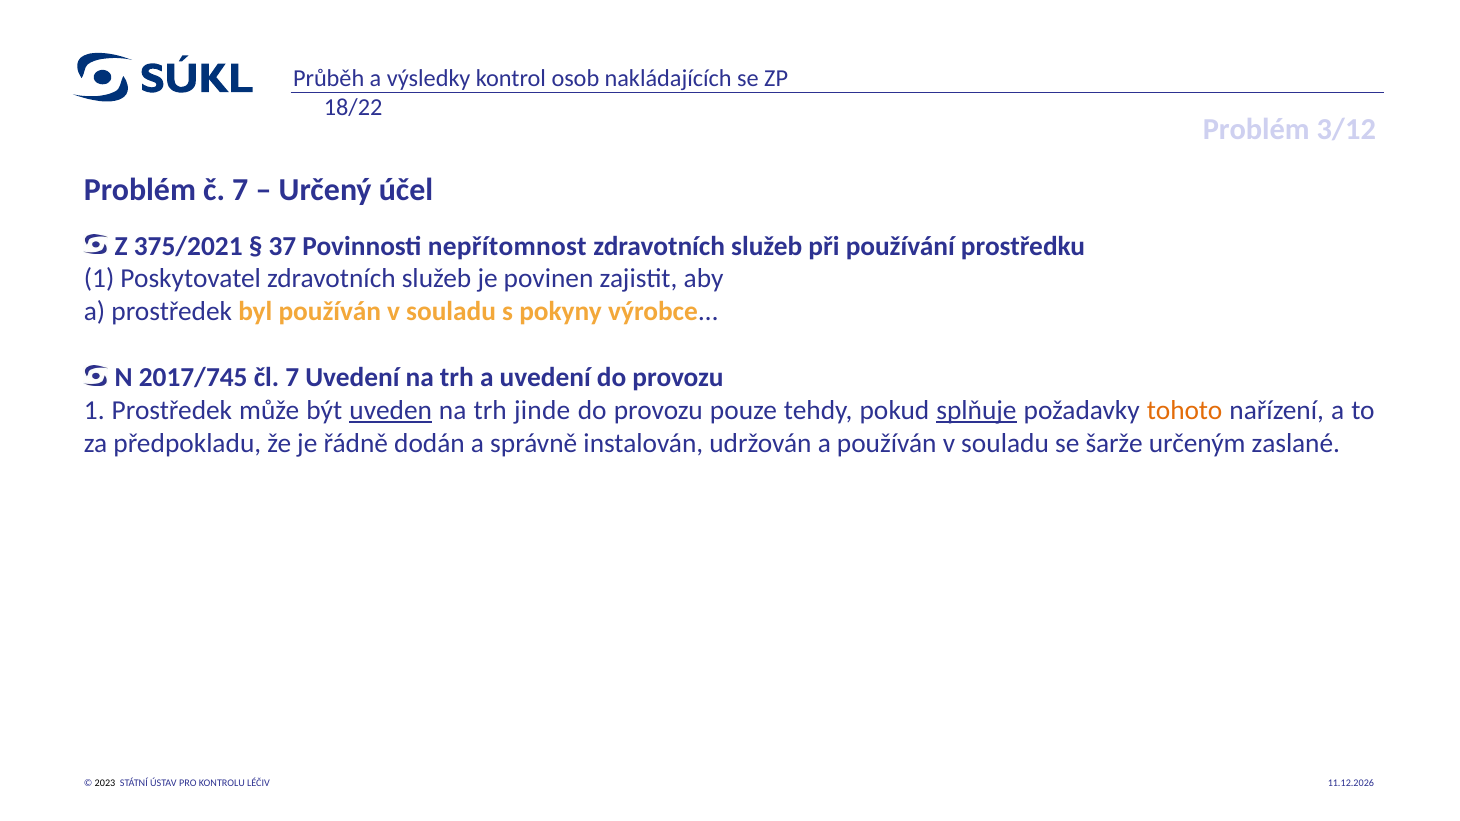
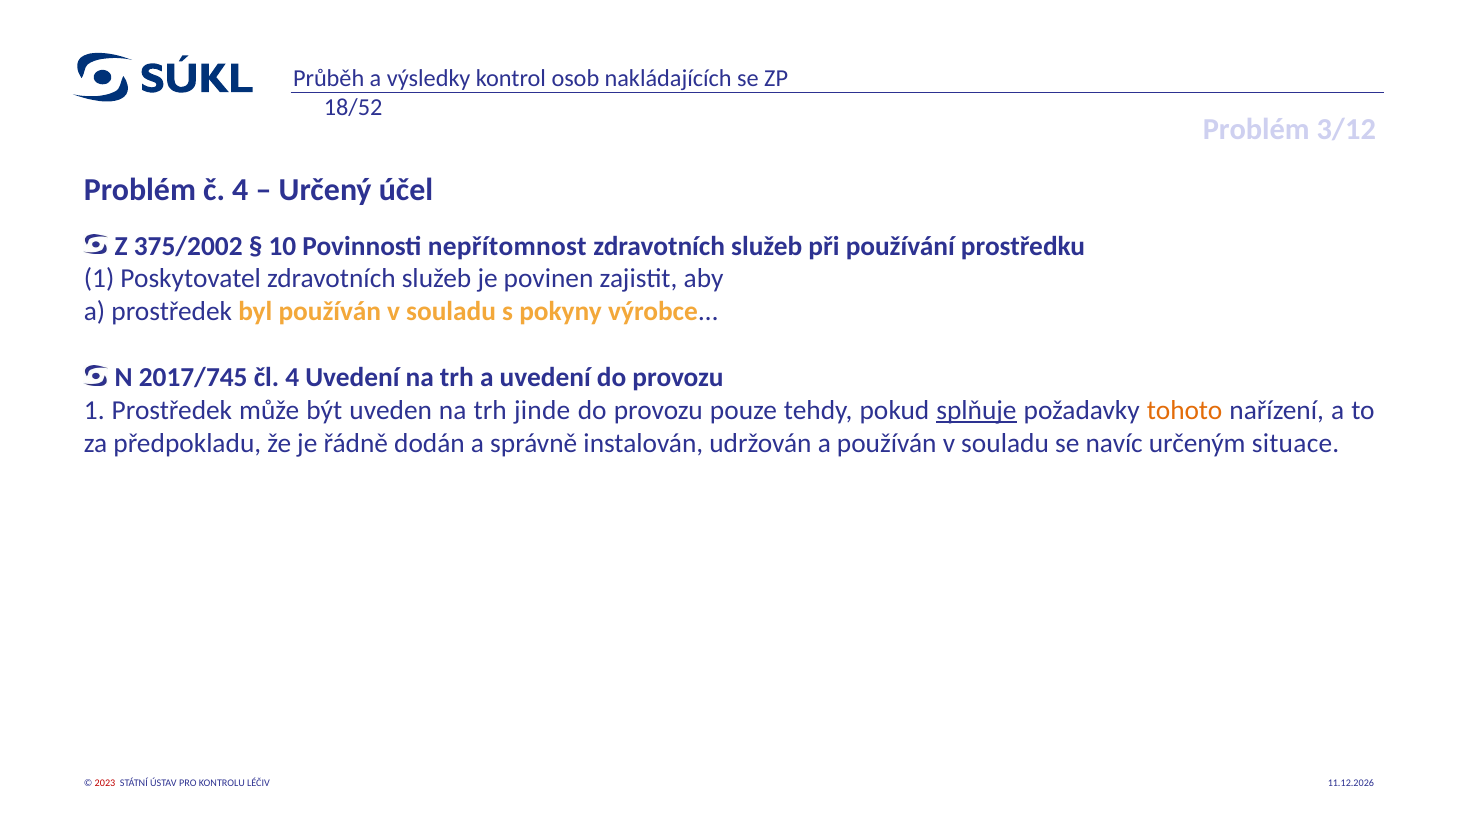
18/22: 18/22 -> 18/52 (353, 108)
č 7: 7 -> 4 (240, 190)
375/2021: 375/2021 -> 375/2002 (188, 246)
37: 37 -> 10 (282, 246)
čl 7: 7 -> 4 (292, 378)
uveden underline: present -> none (391, 410)
šarže: šarže -> navíc (1114, 443)
zaslané: zaslané -> situace (1296, 443)
2023 colour: black -> red (105, 784)
